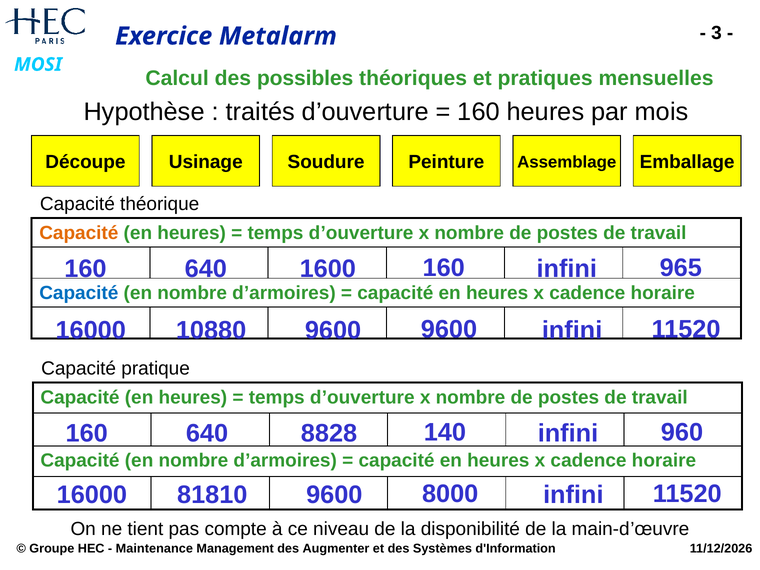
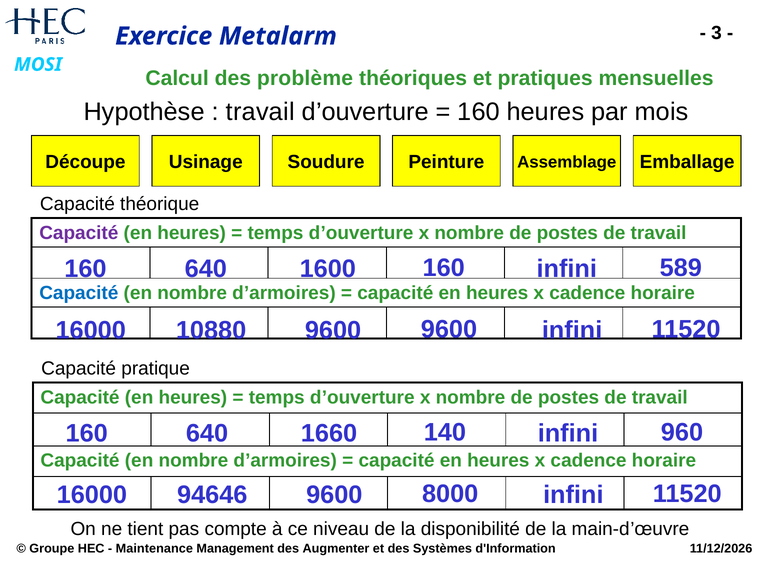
possibles: possibles -> problème (305, 78)
traités: traités -> travail (260, 112)
Capacité colour: orange -> purple (79, 233)
965: 965 -> 589 (681, 268)
8828: 8828 -> 1660 (329, 433)
81810: 81810 -> 94646 (212, 495)
